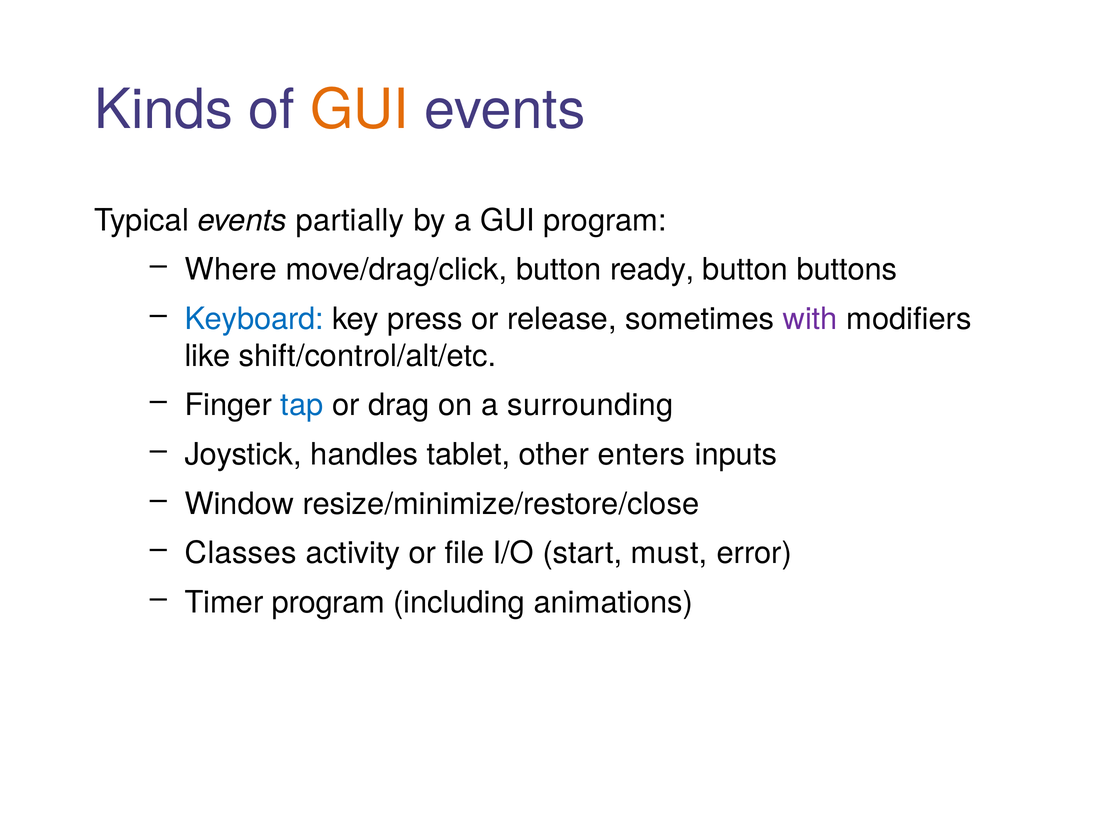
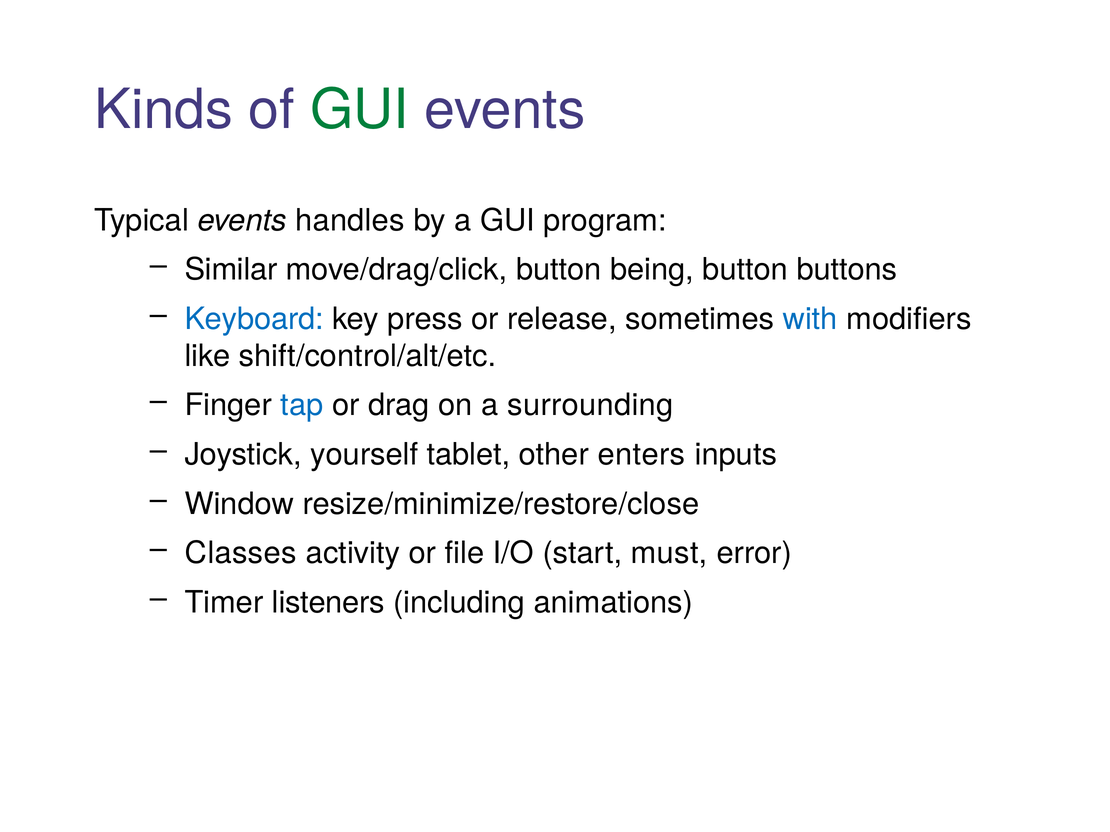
GUI colour: orange -> green (359, 110)
partially: partially -> handles (350, 220)
Where: Where -> Similar (231, 270)
ready: ready -> being (652, 270)
with colour: purple -> blue (810, 319)
handles: handles -> yourself (364, 455)
Timer program: program -> listeners (328, 603)
